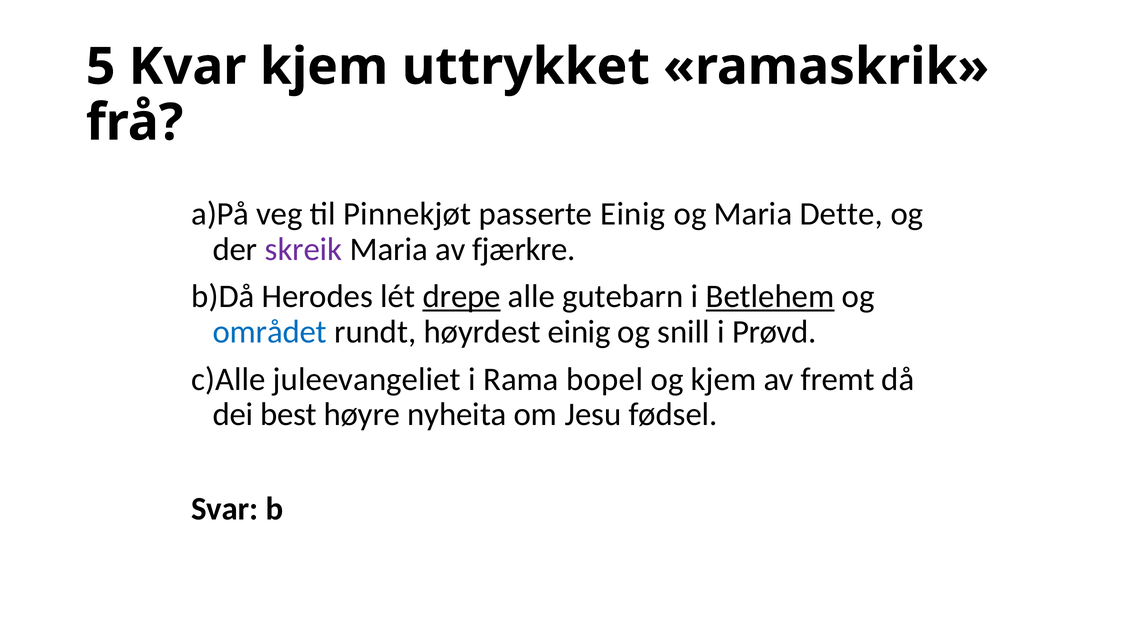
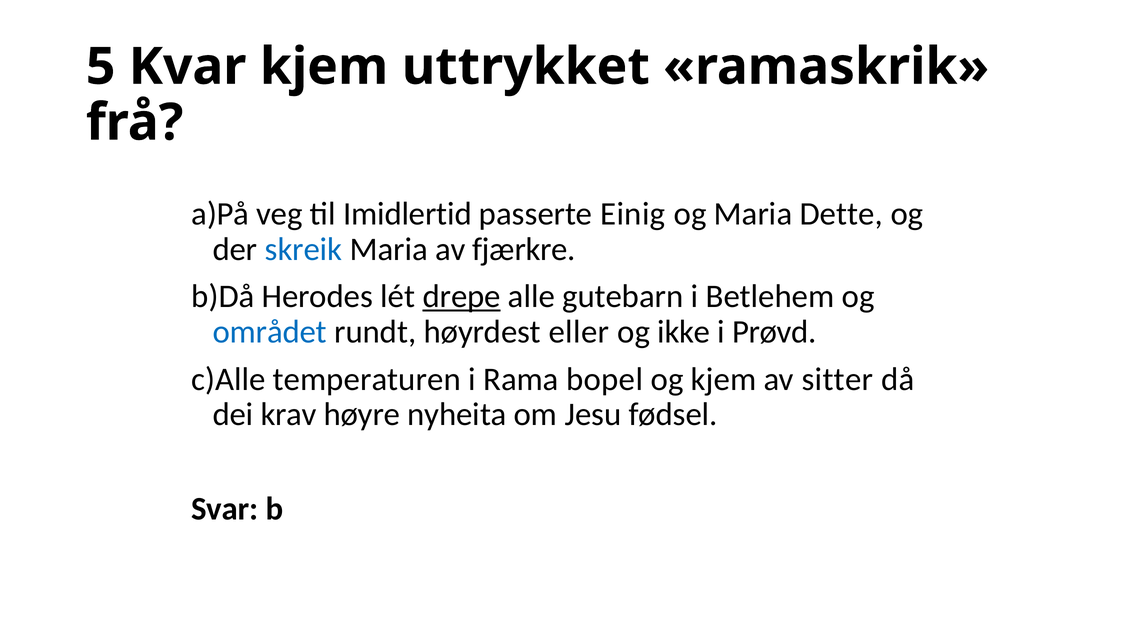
Pinnekjøt: Pinnekjøt -> Imidlertid (407, 214)
skreik colour: purple -> blue (304, 249)
Betlehem underline: present -> none (770, 296)
høyrdest einig: einig -> eller (579, 332)
snill: snill -> ikke (684, 332)
juleevangeliet: juleevangeliet -> temperaturen (367, 379)
fremt: fremt -> sitter (837, 379)
best: best -> krav (289, 414)
